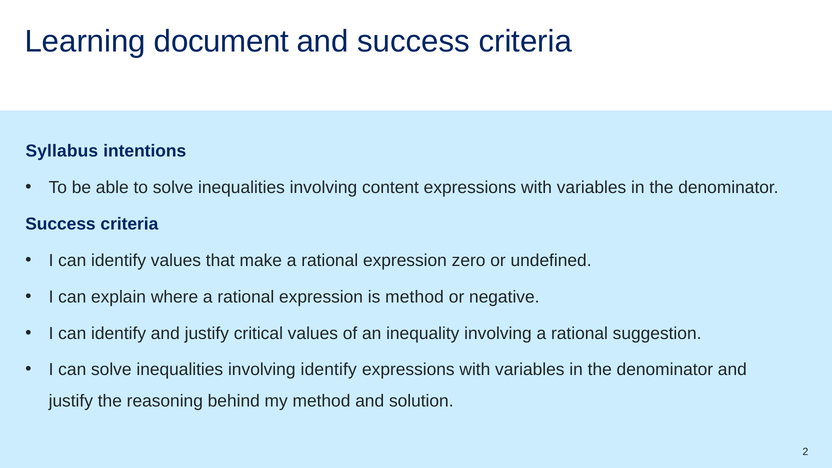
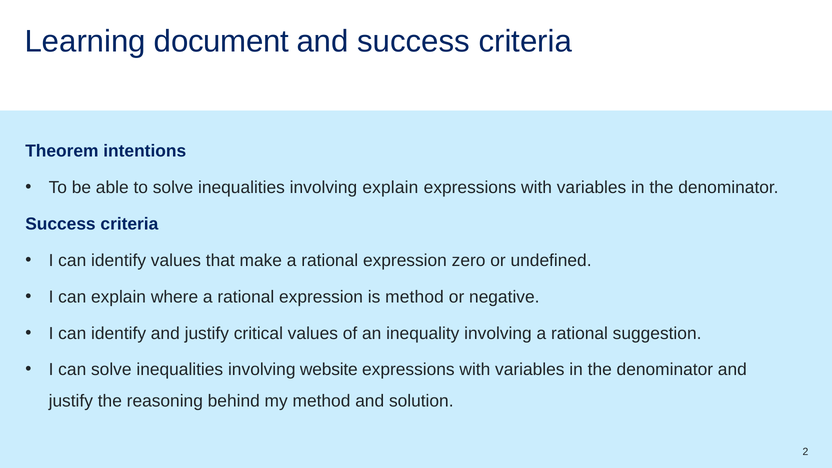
Syllabus: Syllabus -> Theorem (62, 151)
involving content: content -> explain (390, 188)
involving identify: identify -> website (329, 370)
